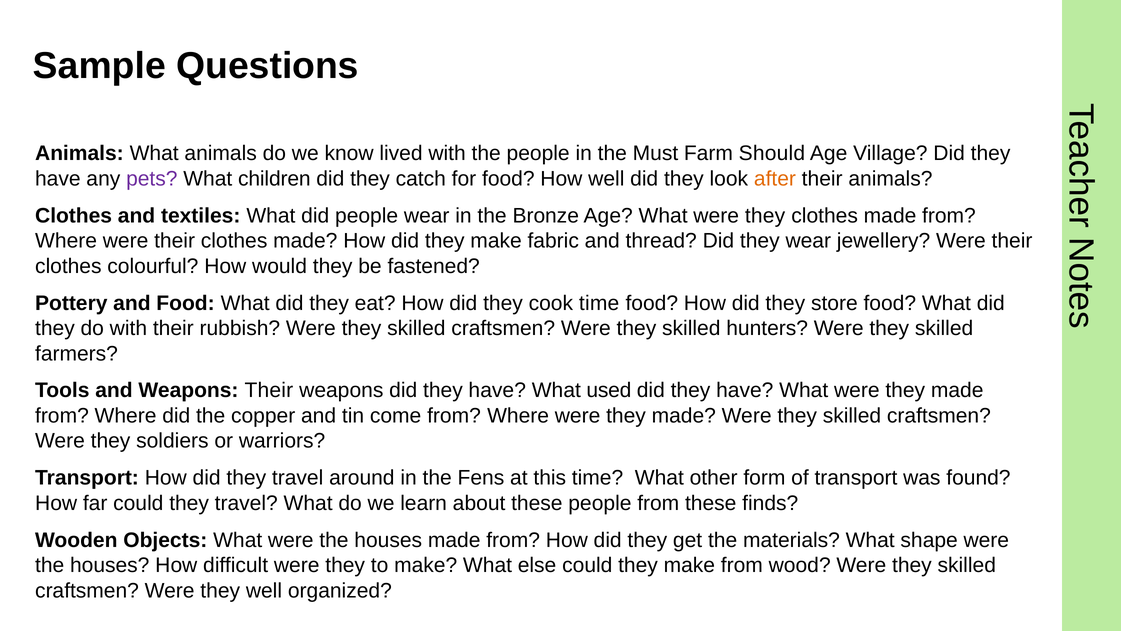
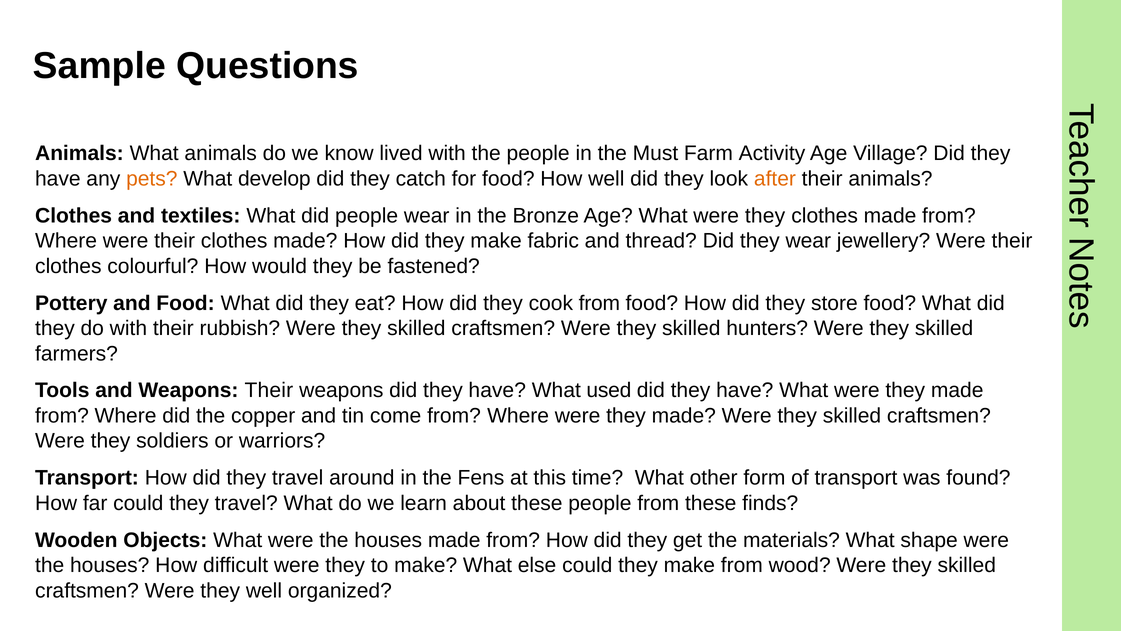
Should: Should -> Activity (772, 153)
pets colour: purple -> orange (152, 179)
children: children -> develop (274, 179)
cook time: time -> from (599, 303)
